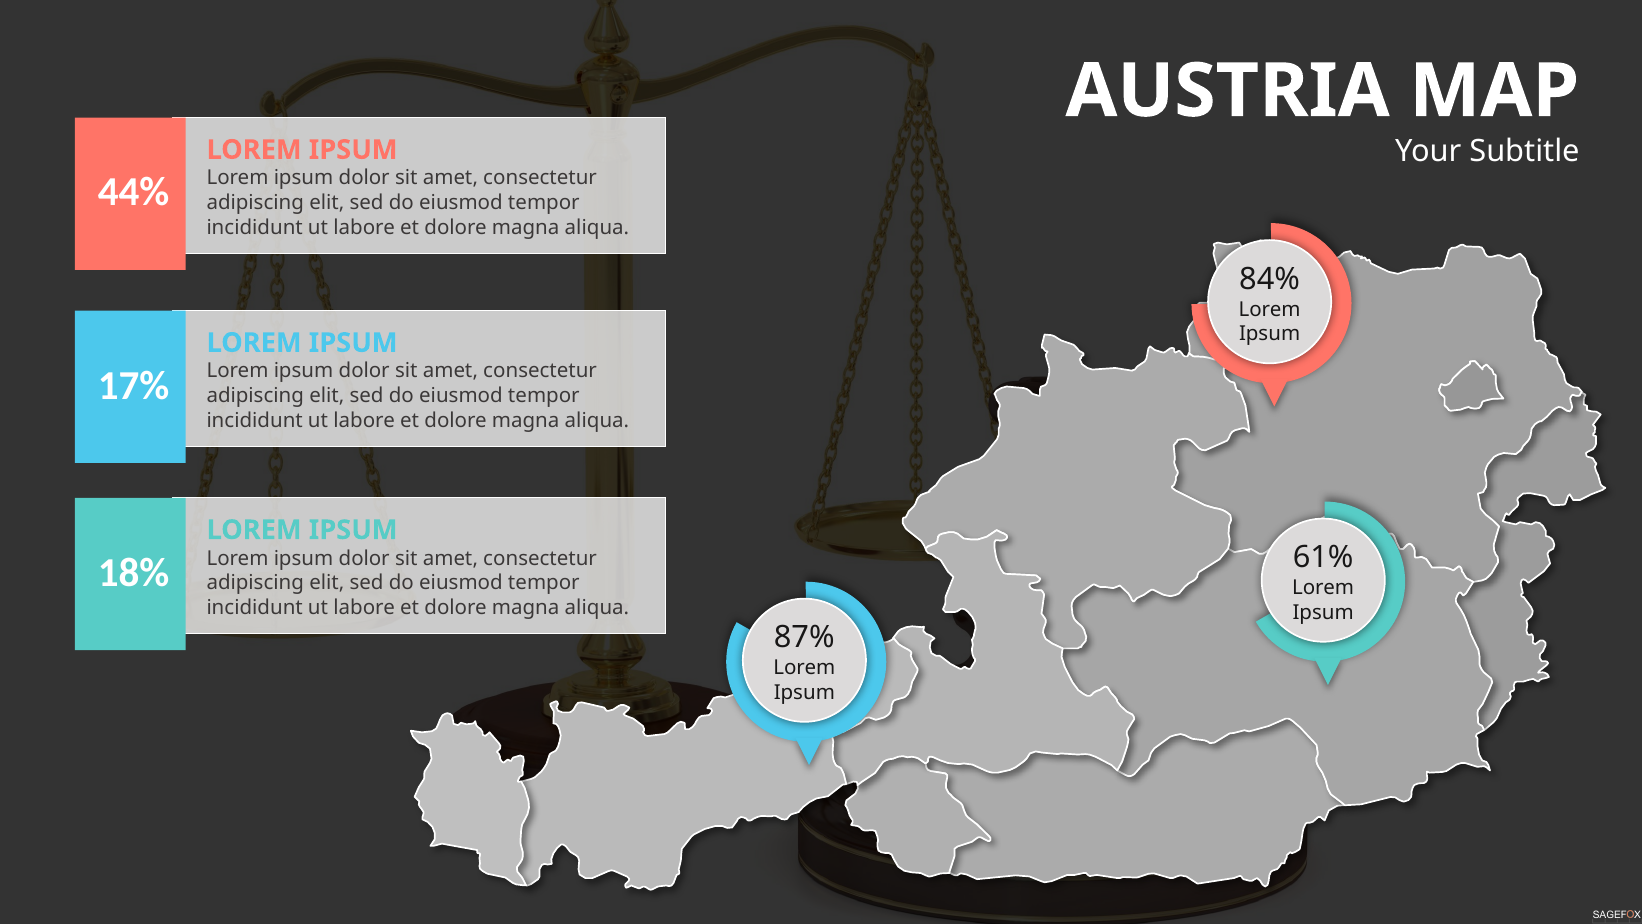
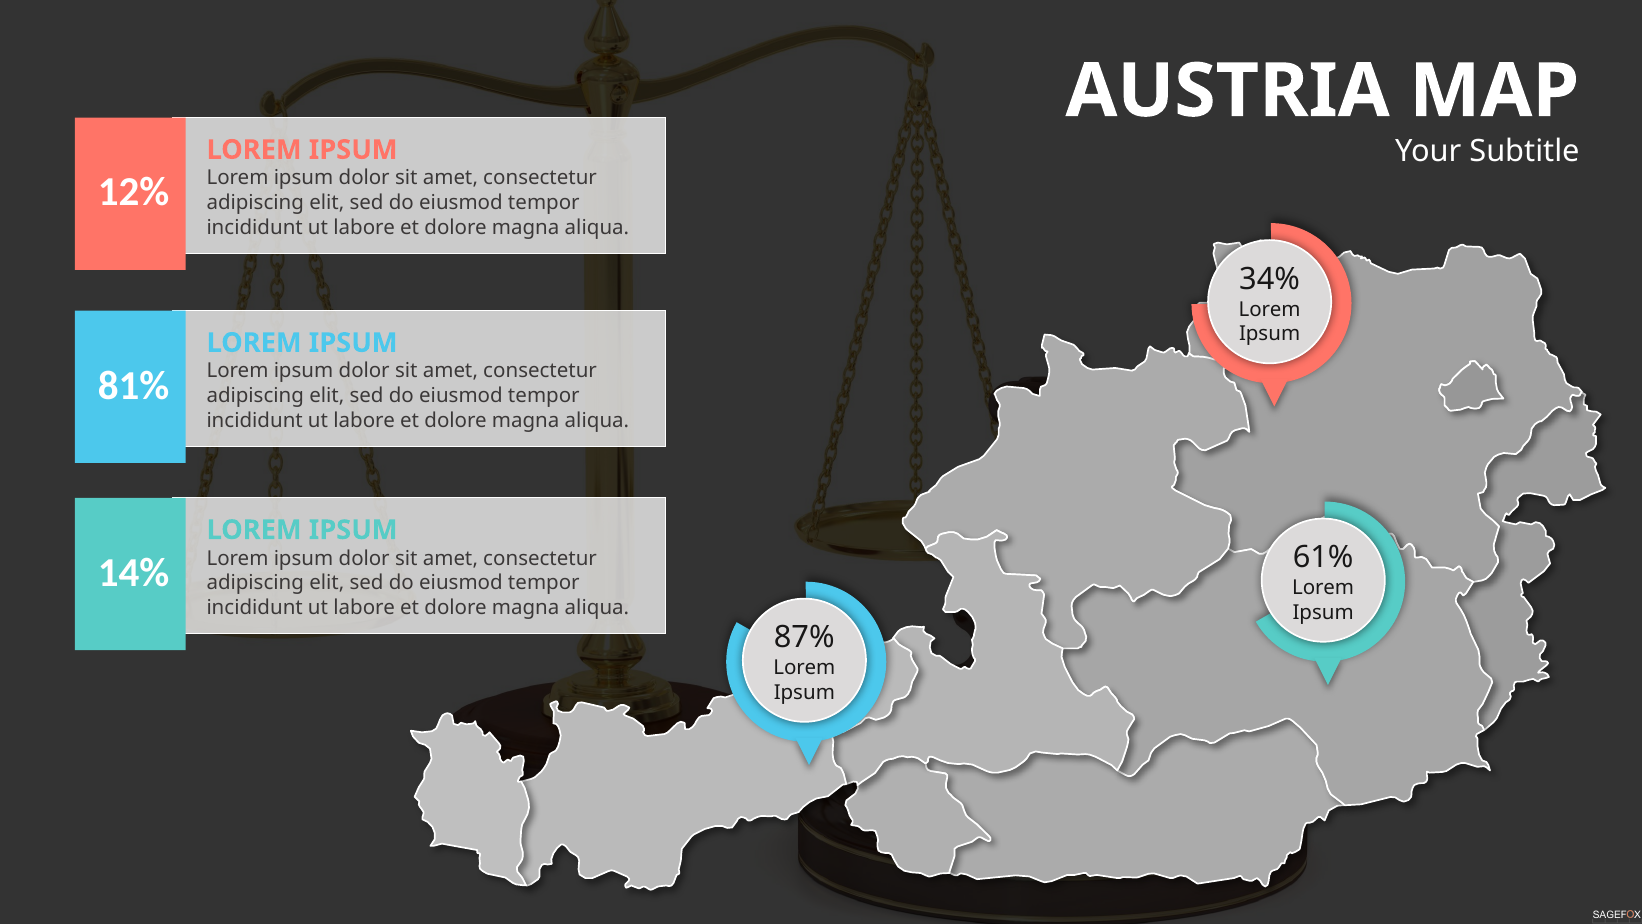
44%: 44% -> 12% (134, 192)
84%: 84% -> 34% (1270, 279)
17%: 17% -> 81% (134, 385)
18%: 18% -> 14% (134, 572)
